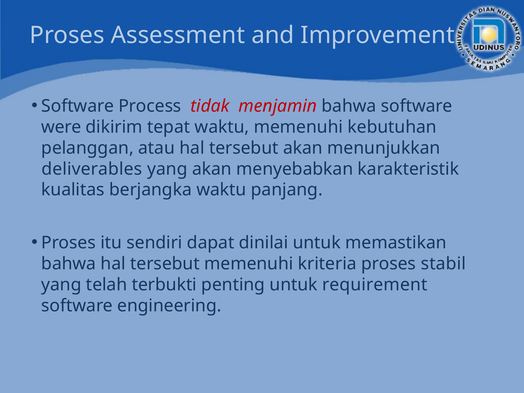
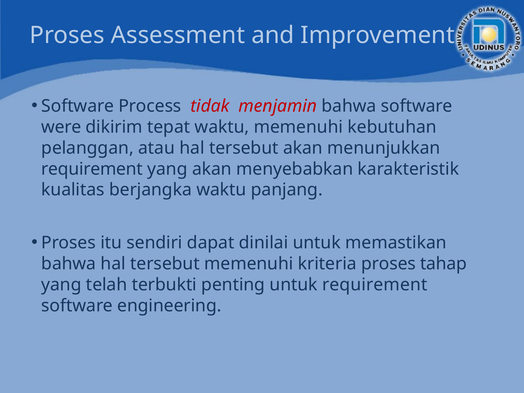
deliverables: deliverables -> requirement (92, 169)
stabil: stabil -> tahap (444, 264)
